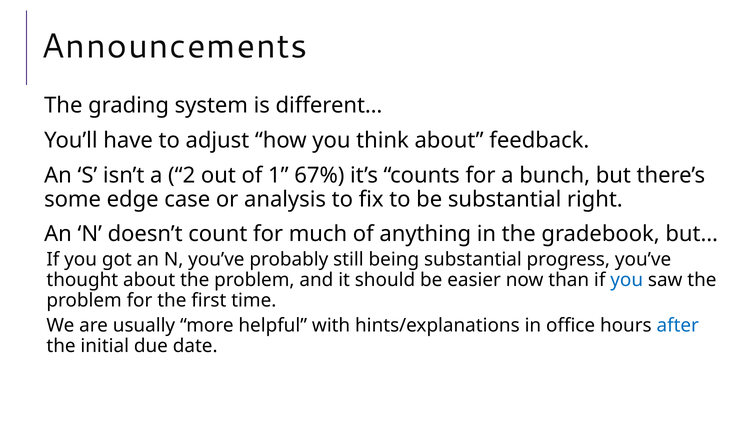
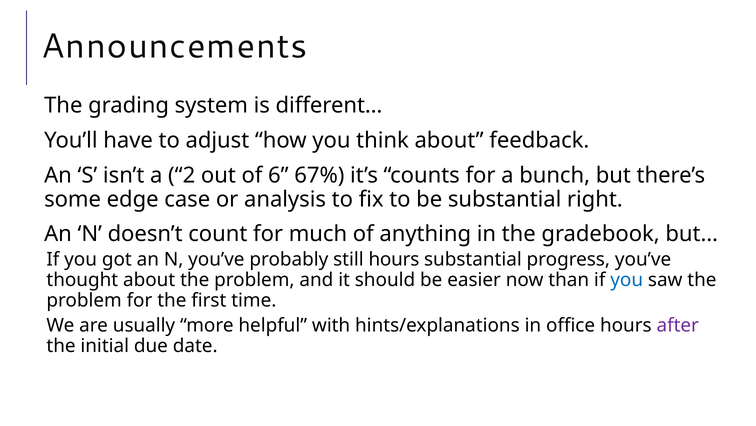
1: 1 -> 6 (278, 175)
still being: being -> hours (394, 259)
after colour: blue -> purple (678, 325)
